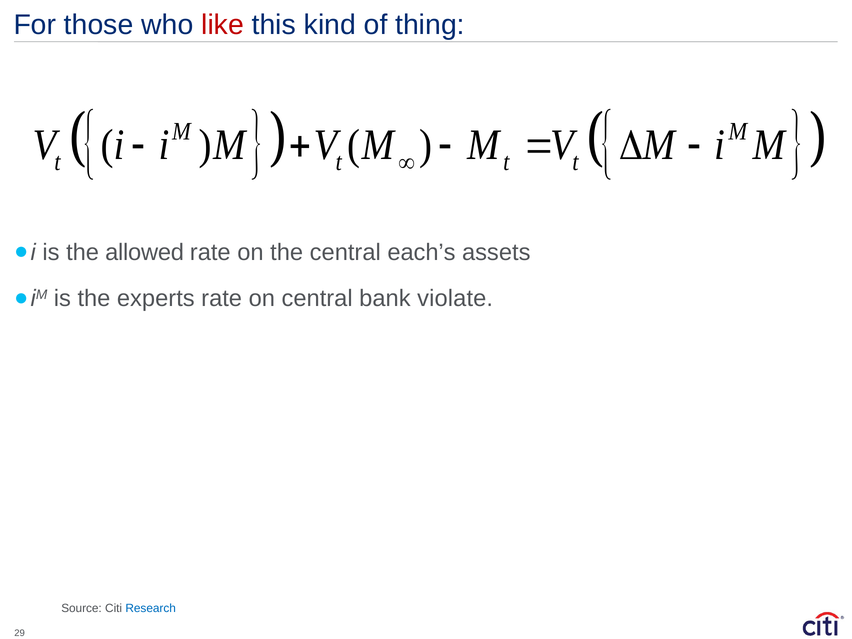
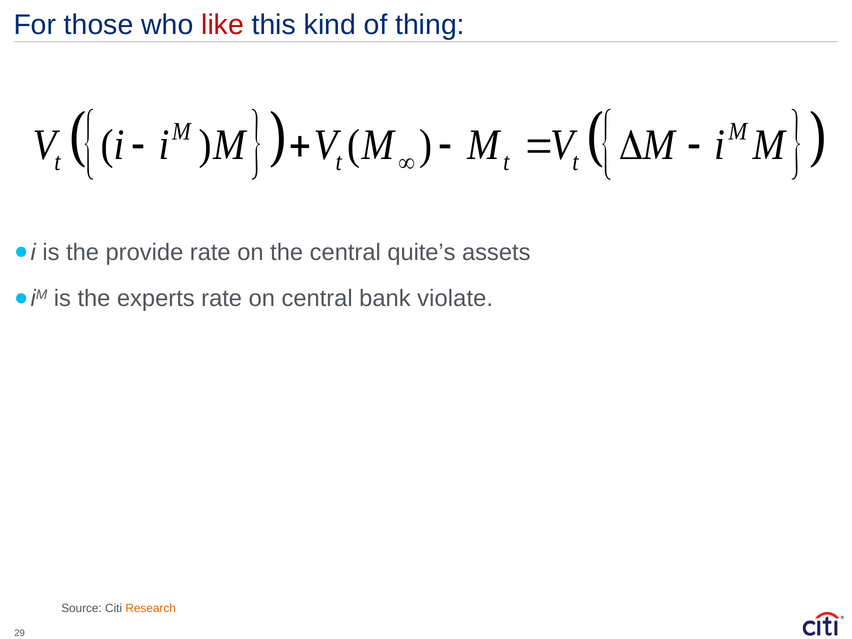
allowed: allowed -> provide (144, 252)
each’s: each’s -> quite’s (421, 252)
Research colour: blue -> orange (151, 608)
